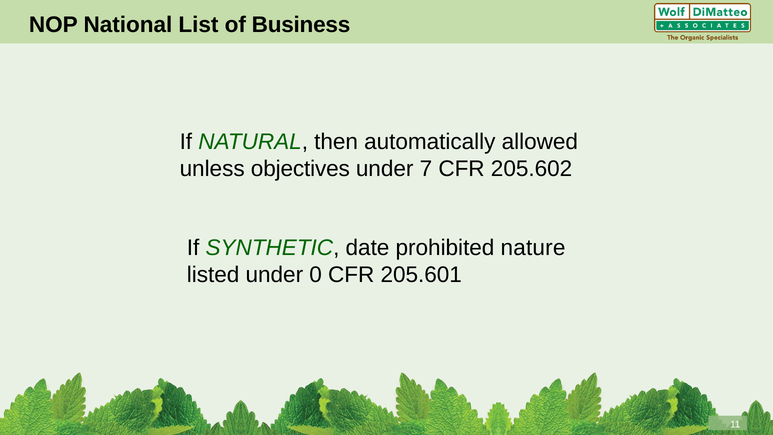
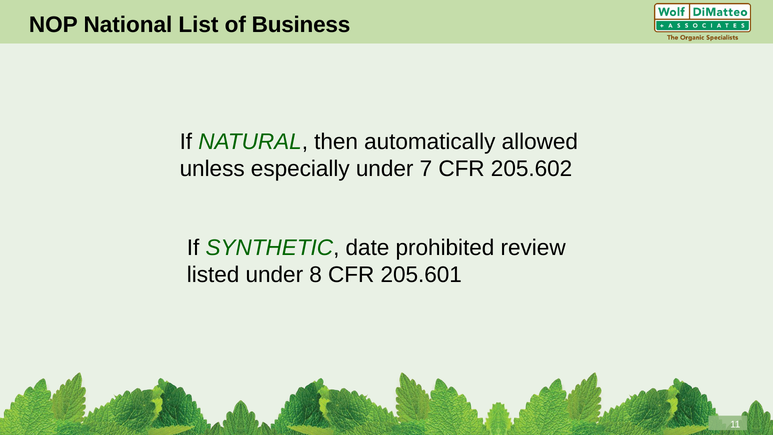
objectives: objectives -> especially (300, 169)
nature: nature -> review (533, 248)
0: 0 -> 8 (316, 275)
